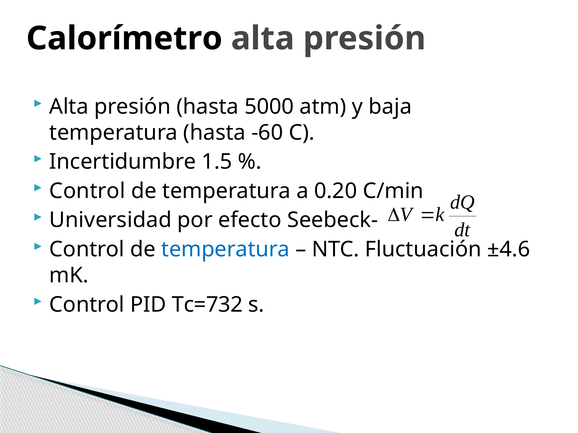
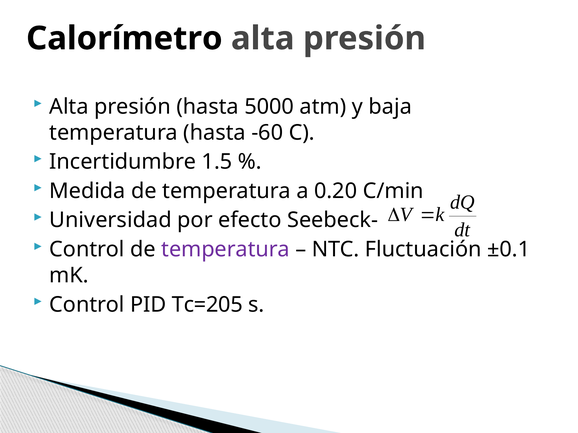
Control: Control -> Medida (87, 191)
temperatura colour: blue -> purple (226, 250)
±4.6: ±4.6 -> ±0.1 (509, 250)
Tc=732: Tc=732 -> Tc=205 (207, 305)
